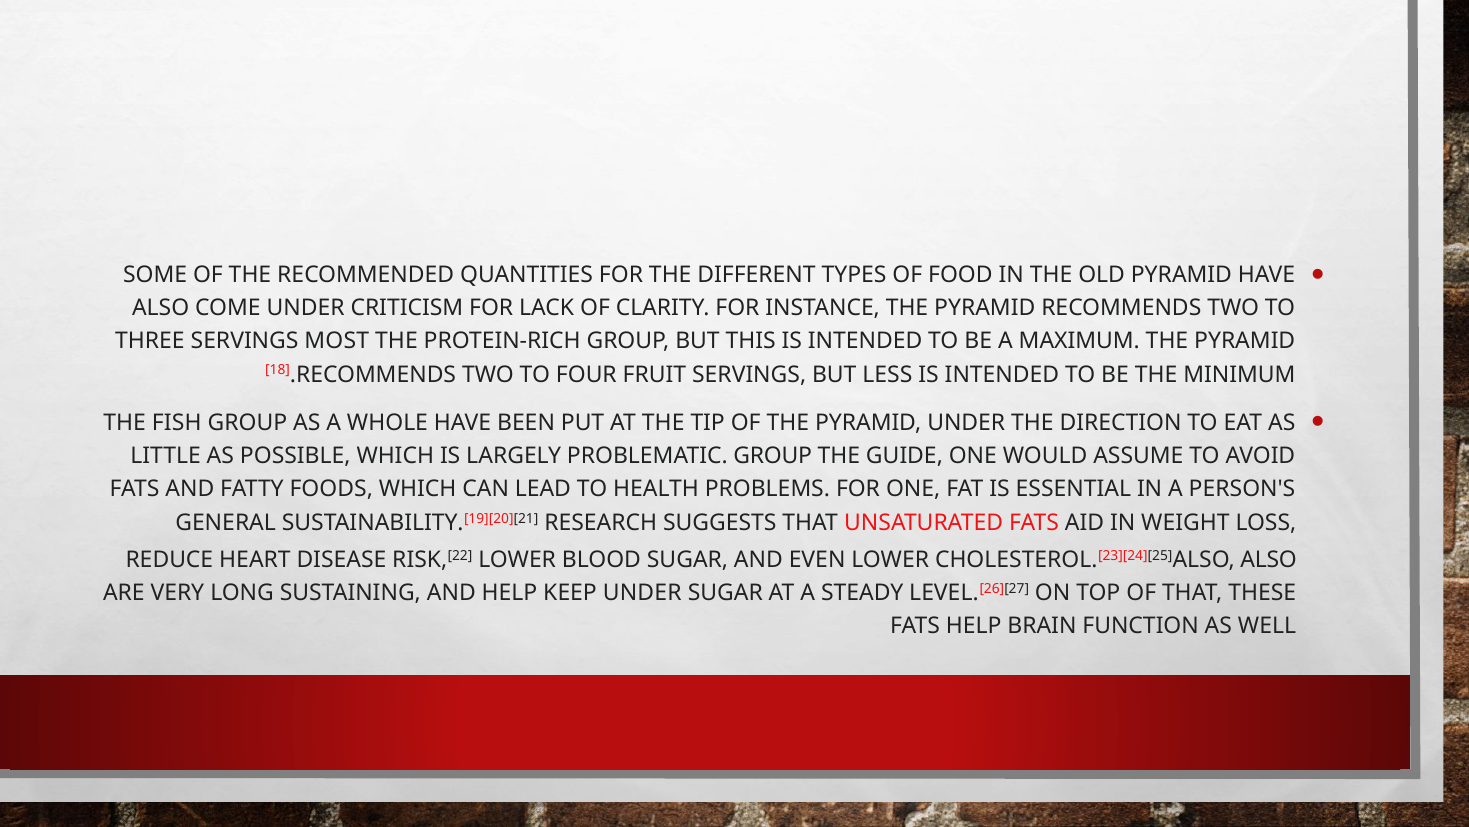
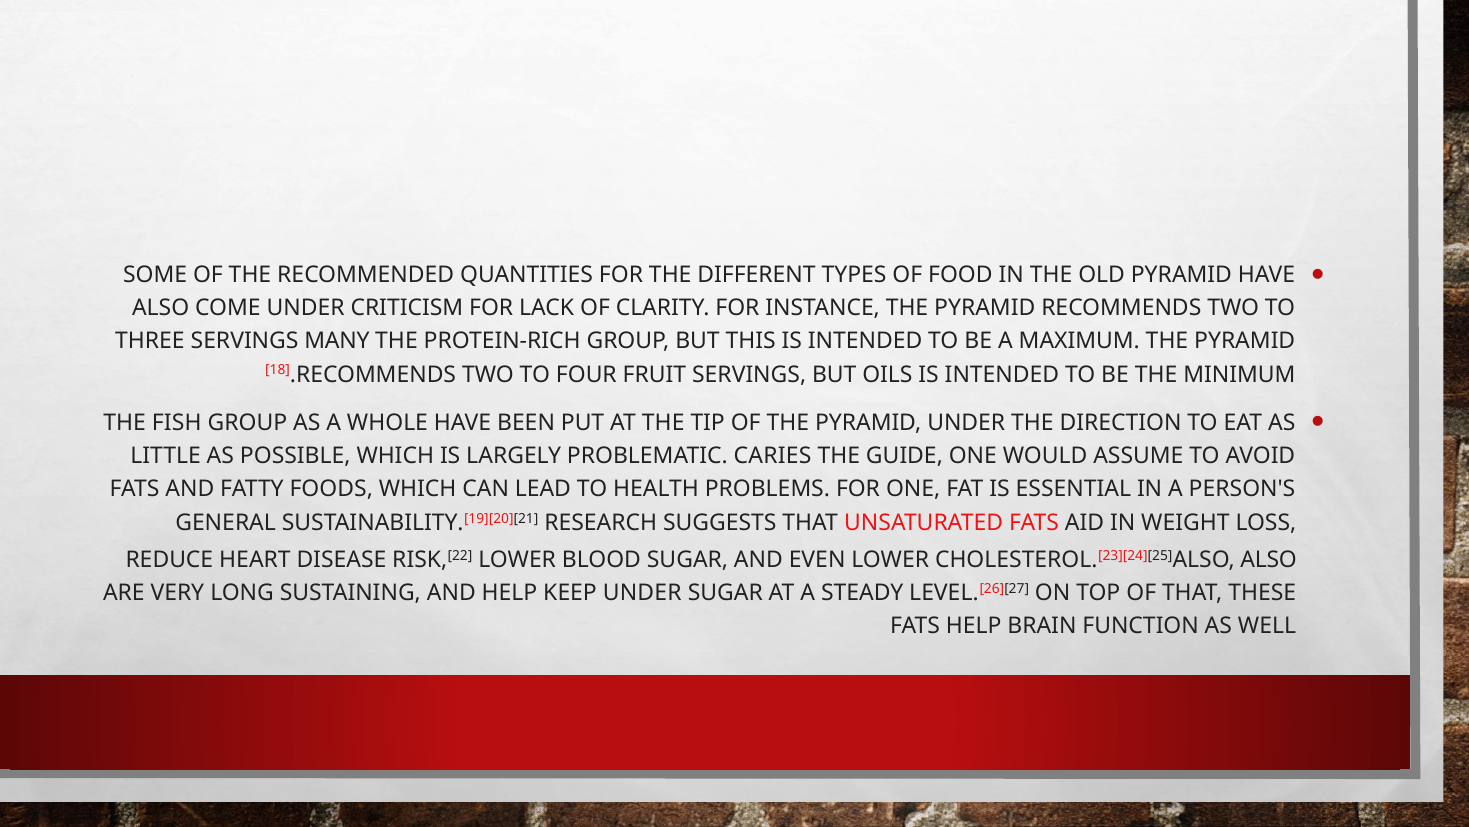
MOST: MOST -> MANY (337, 341)
LESS: LESS -> OILS (887, 374)
PROBLEMATIC GROUP: GROUP -> CARIES (773, 456)
